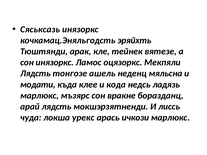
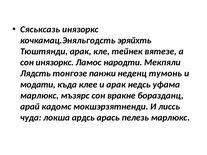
оцязоркс: оцязоркс -> народти (123, 63)
ашель: ашель -> панжи (102, 74)
мяльсна: мяльсна -> тумонь (165, 74)
и кода: кода -> арак (116, 85)
ладязь: ладязь -> уфама (166, 85)
арай лядсть: лядсть -> кадомс (56, 107)
урекс: урекс -> ардсь (83, 118)
ичкози: ичкози -> пелезь (135, 118)
